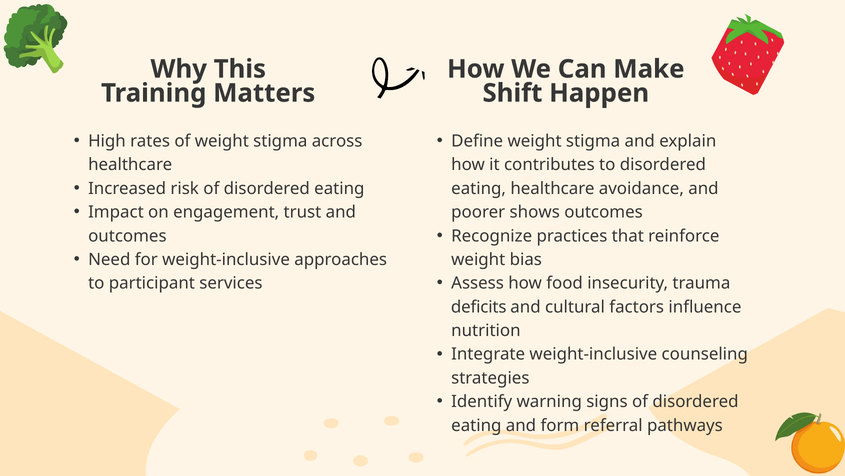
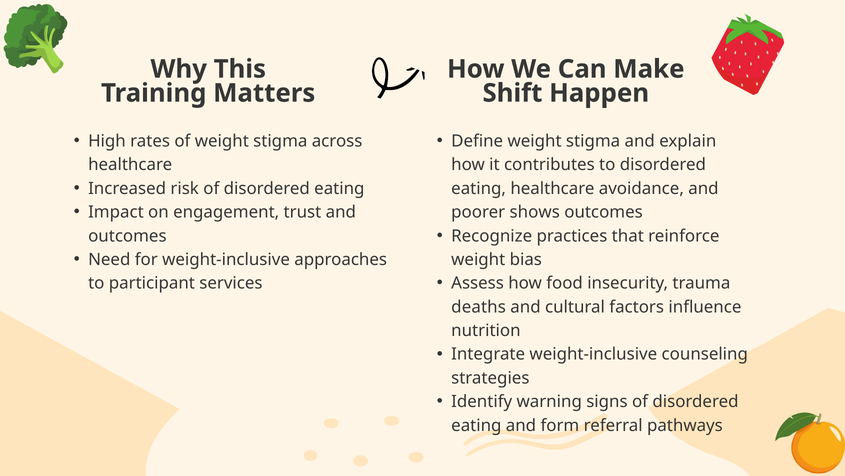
deficits: deficits -> deaths (479, 307)
